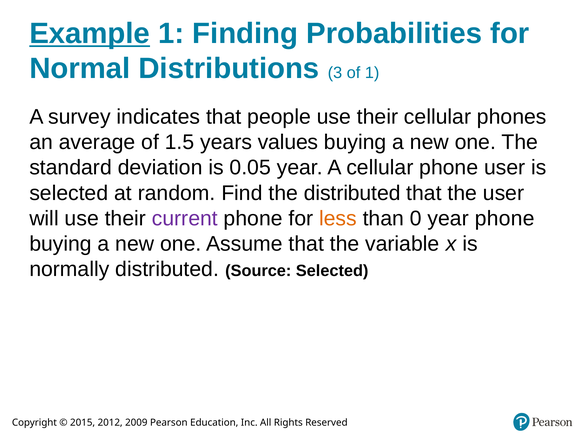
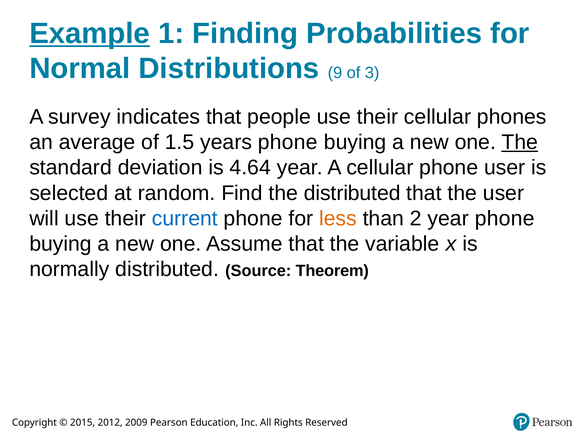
3: 3 -> 9 (335, 73)
of 1: 1 -> 3 (372, 73)
years values: values -> phone (288, 142)
The underline: none -> present (520, 142)
0.05: 0.05 -> 4.64 (250, 168)
current colour: purple -> blue (185, 219)
0: 0 -> 2 (416, 219)
Source Selected: Selected -> Theorem (332, 271)
